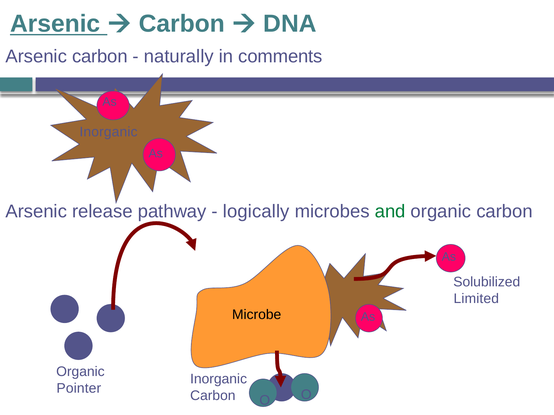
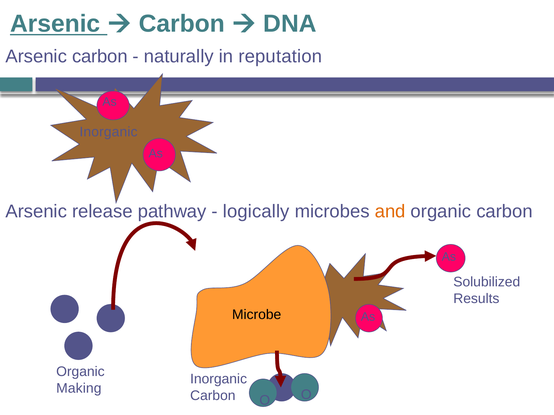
comments: comments -> reputation (280, 57)
and colour: green -> orange (390, 212)
Limited: Limited -> Results (476, 299)
Pointer: Pointer -> Making (79, 389)
